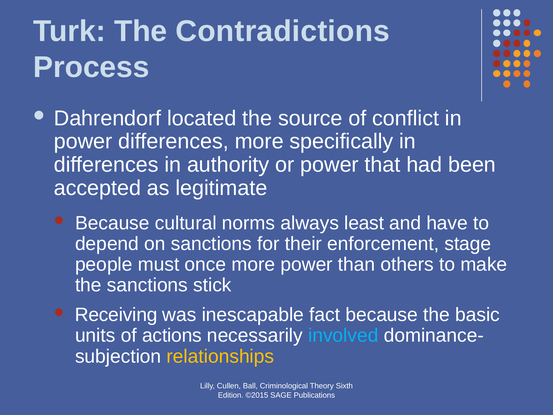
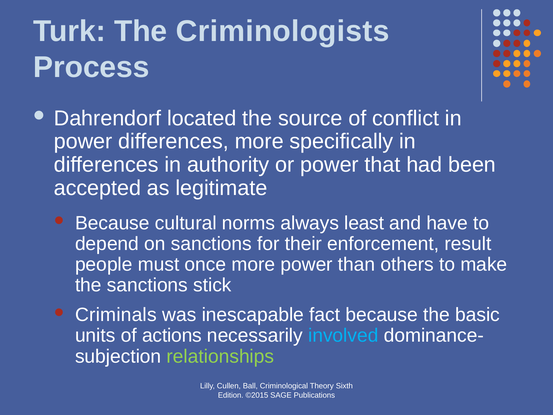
Contradictions: Contradictions -> Criminologists (283, 31)
stage: stage -> result (468, 244)
Receiving: Receiving -> Criminals (116, 315)
relationships colour: yellow -> light green (220, 356)
